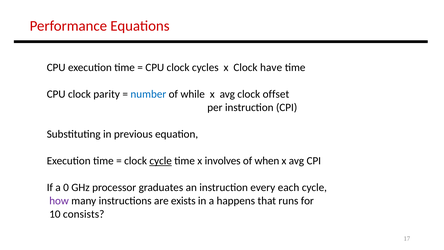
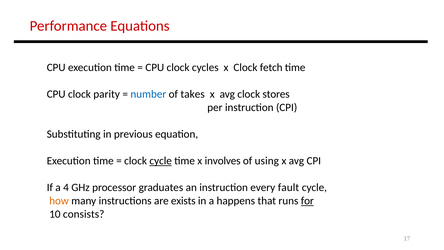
have: have -> fetch (271, 67)
while: while -> takes (193, 94)
offset: offset -> stores (276, 94)
when: when -> using (267, 161)
0: 0 -> 4 (66, 187)
each: each -> fault (289, 187)
how colour: purple -> orange (59, 201)
for underline: none -> present (307, 201)
